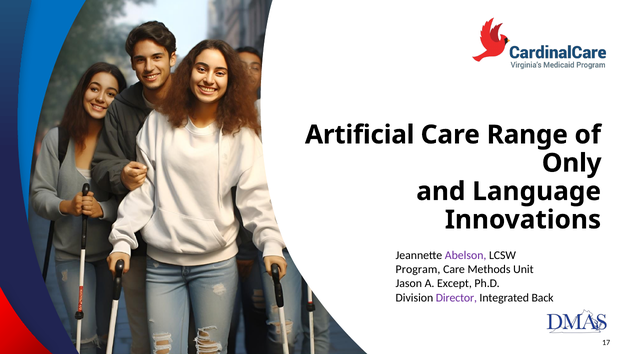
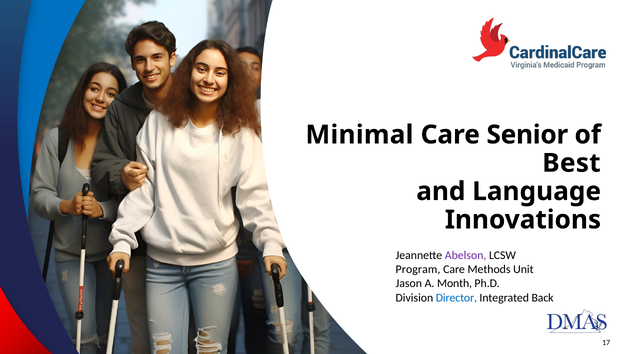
Artificial: Artificial -> Minimal (359, 135)
Range: Range -> Senior (527, 135)
Only: Only -> Best (571, 163)
Except: Except -> Month (455, 283)
Director colour: purple -> blue (456, 297)
